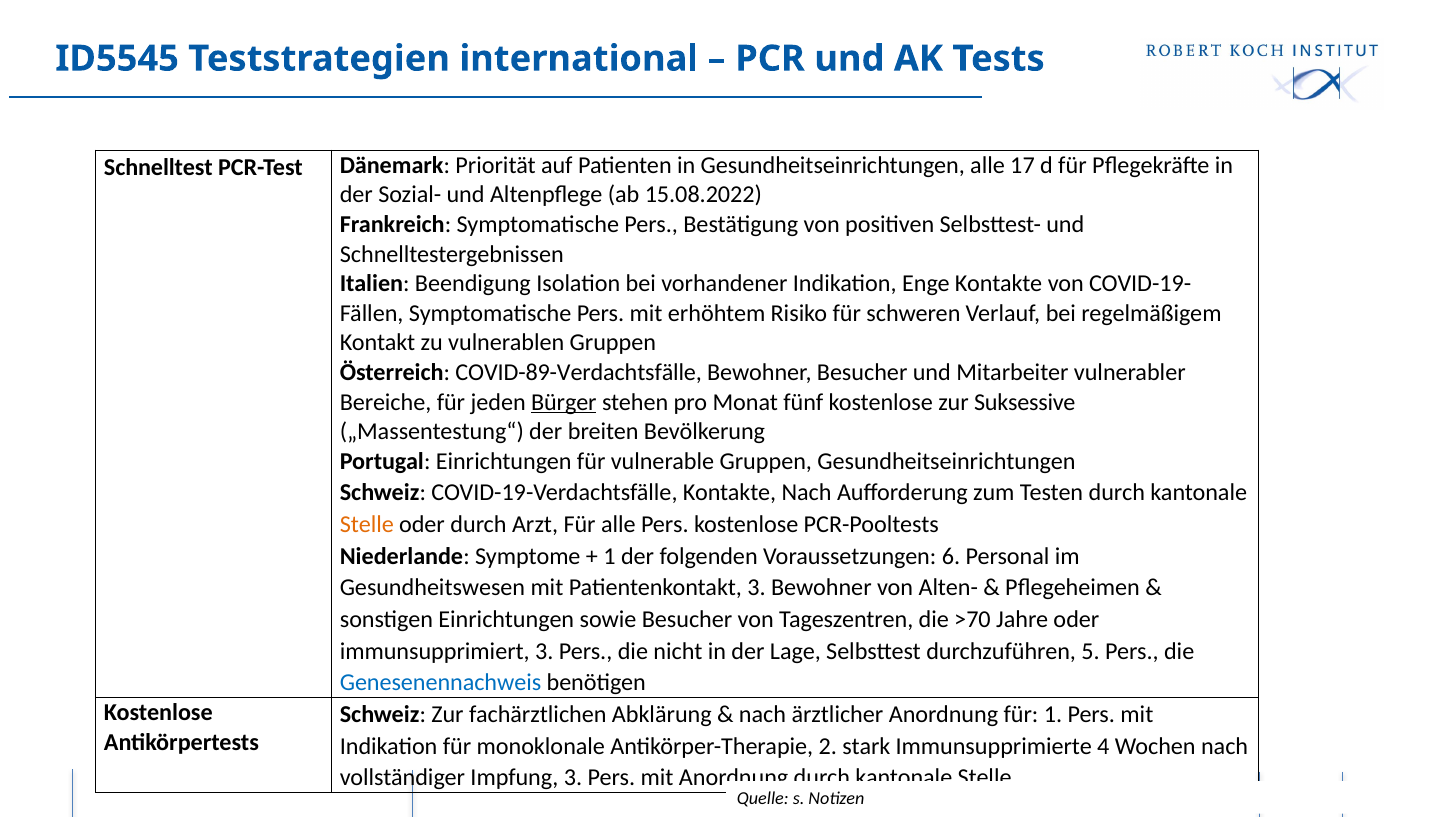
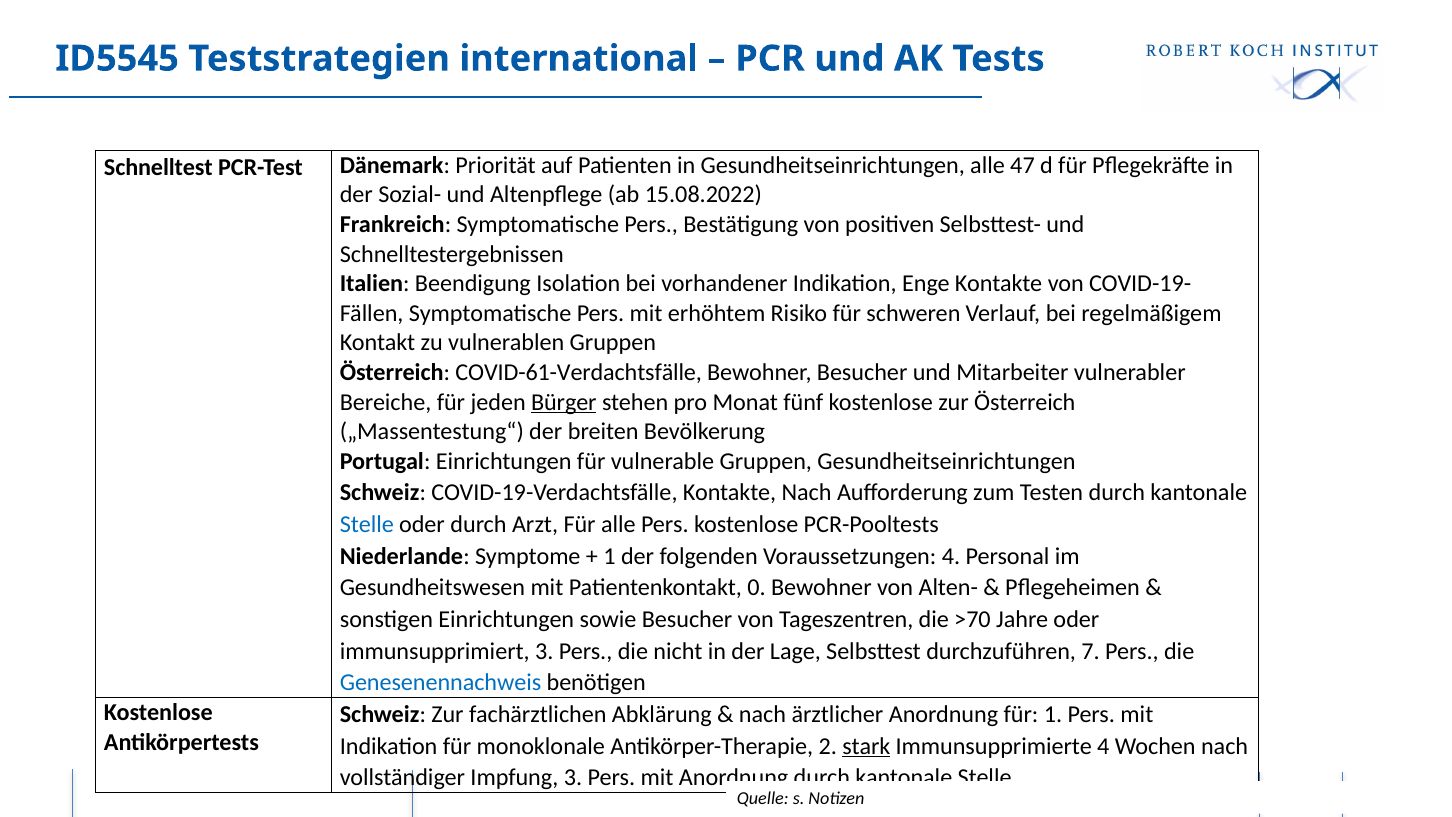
17: 17 -> 47 (1022, 165)
COVID-89-Verdachtsfälle: COVID-89-Verdachtsfälle -> COVID-61-Verdachtsfälle (579, 372)
zur Suksessive: Suksessive -> Österreich (1025, 402)
Stelle colour: orange -> blue (367, 524)
Voraussetzungen 6: 6 -> 4 (951, 556)
Patientenkontakt 3: 3 -> 0 (757, 588)
5: 5 -> 7 (1091, 651)
stark underline: none -> present (866, 746)
